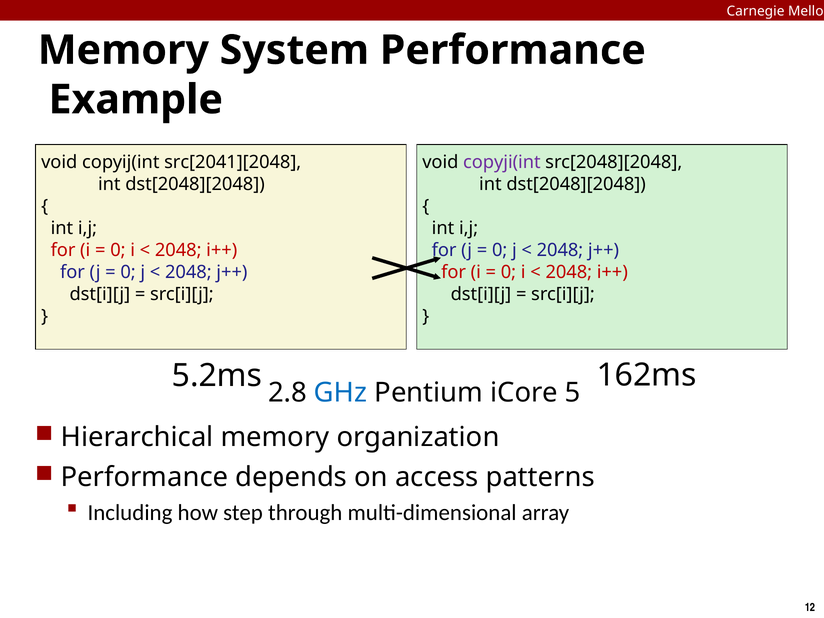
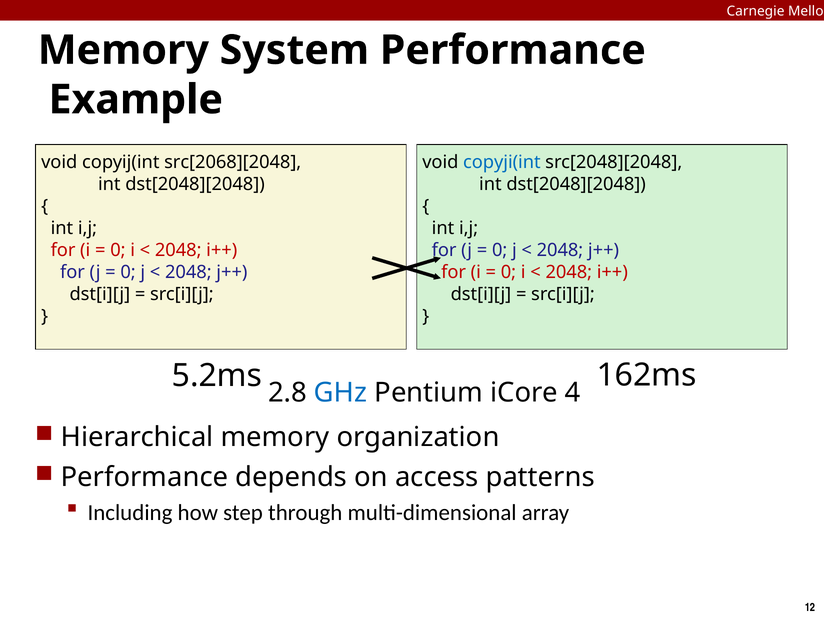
src[2041][2048: src[2041][2048 -> src[2068][2048 (233, 162)
copyji(int colour: purple -> blue (502, 162)
5: 5 -> 4 (573, 393)
